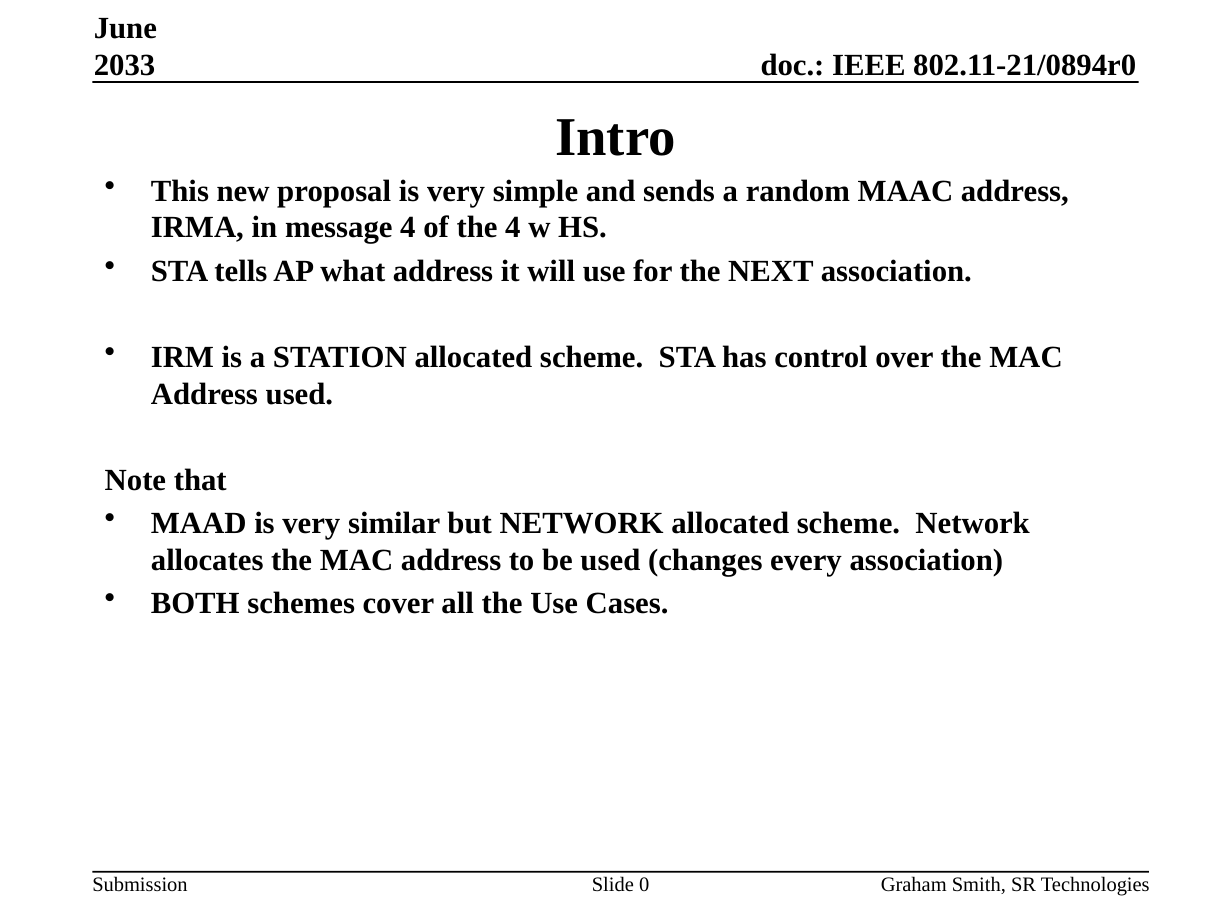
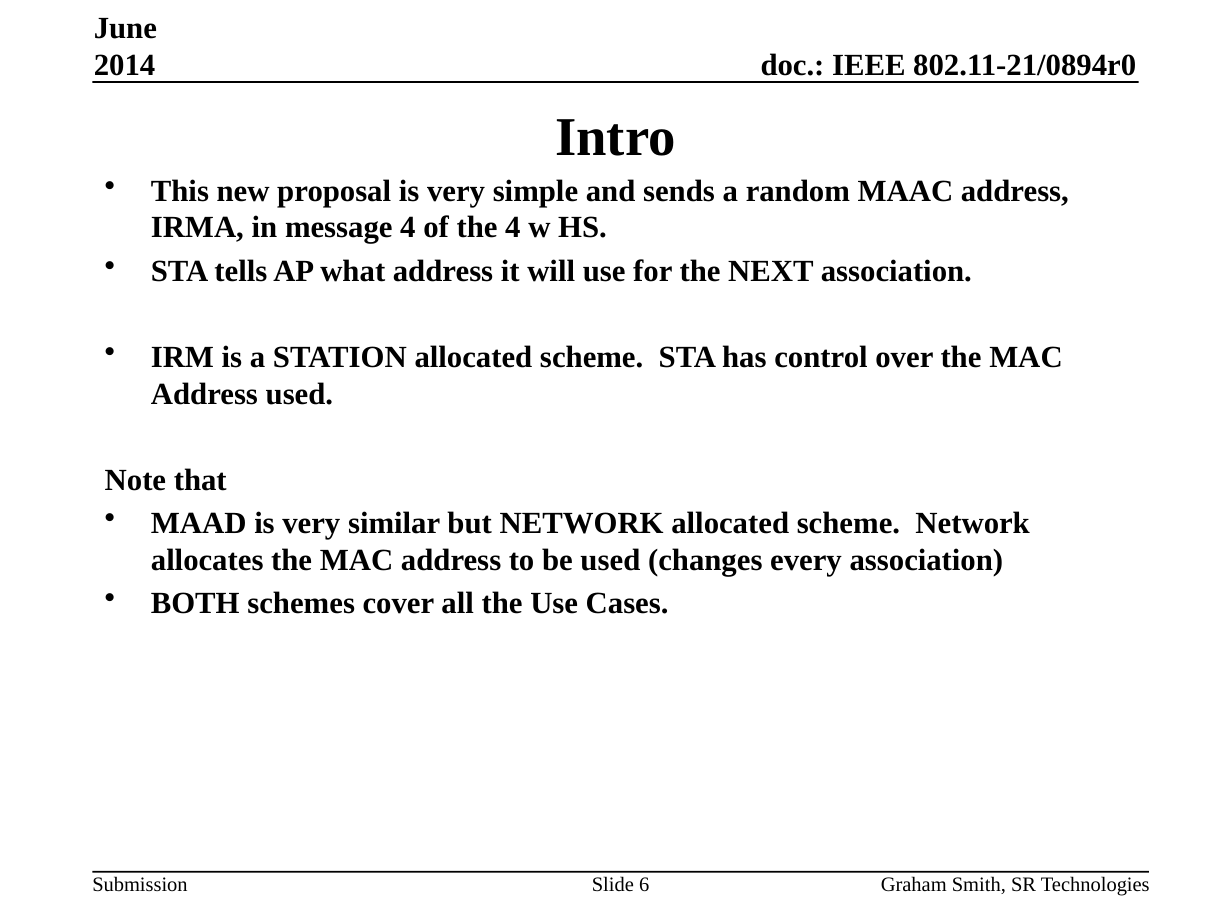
2033: 2033 -> 2014 (125, 66)
0: 0 -> 6 (644, 885)
